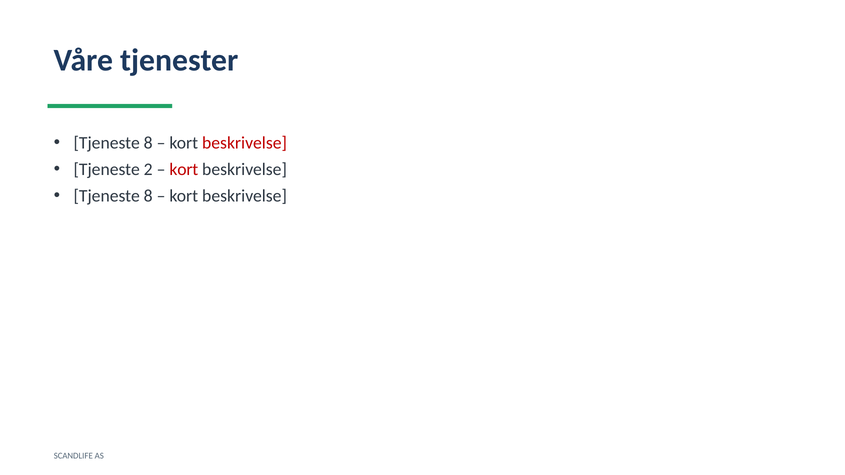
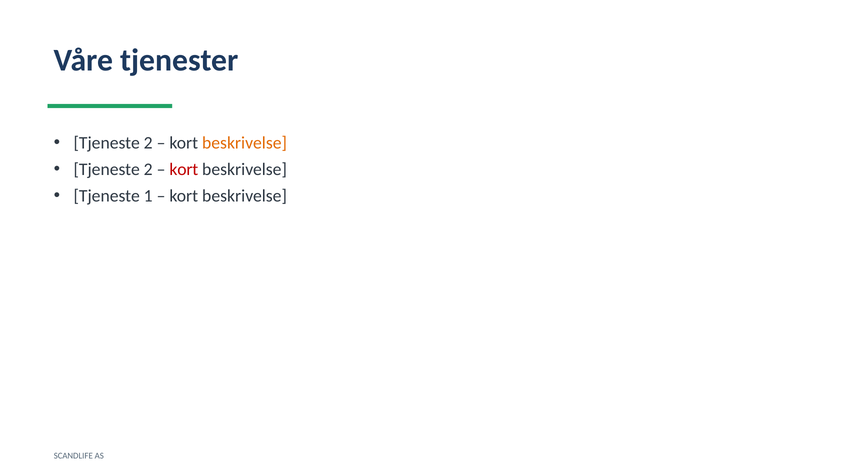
8: 8 -> 2 (148, 143)
beskrivelse colour: red -> orange (245, 143)
8: 8 -> 1 (148, 196)
